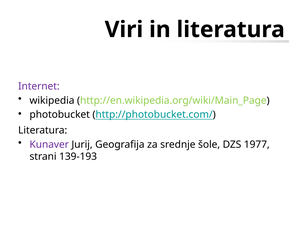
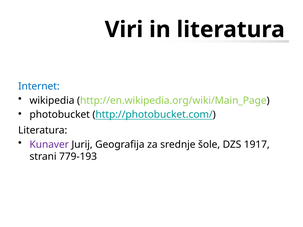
Internet colour: purple -> blue (39, 86)
1977: 1977 -> 1917 (257, 145)
139-193: 139-193 -> 779-193 (78, 157)
